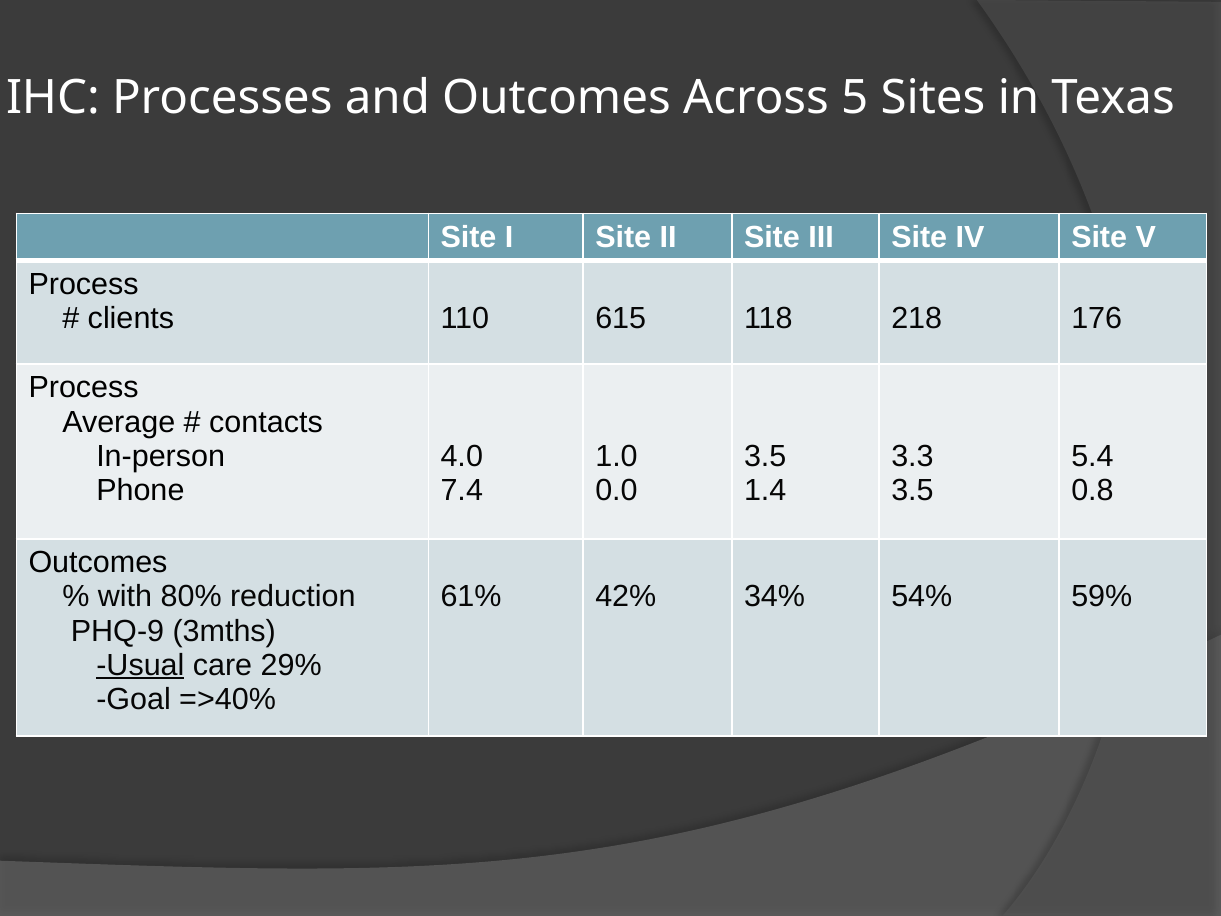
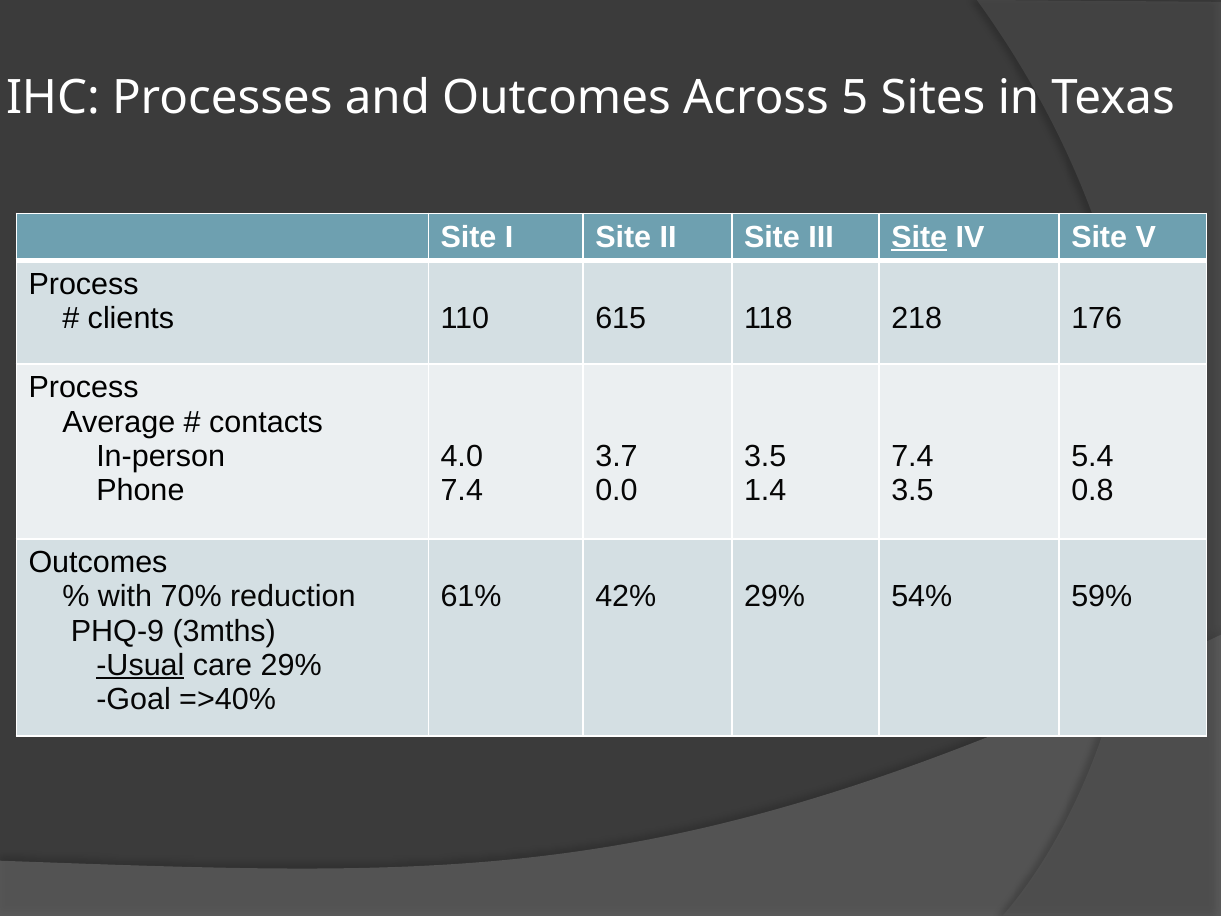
Site underline: none -> present (919, 237)
1.0: 1.0 -> 3.7 (616, 456)
3.3: 3.3 -> 7.4 (912, 456)
80%: 80% -> 70% (191, 597)
42% 34%: 34% -> 29% (775, 597)
